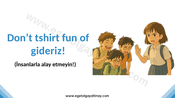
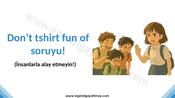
gideriz: gideriz -> soruyu (48, 51)
